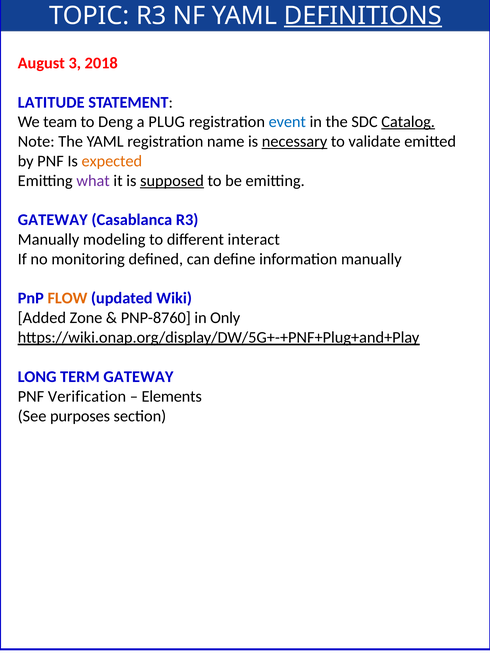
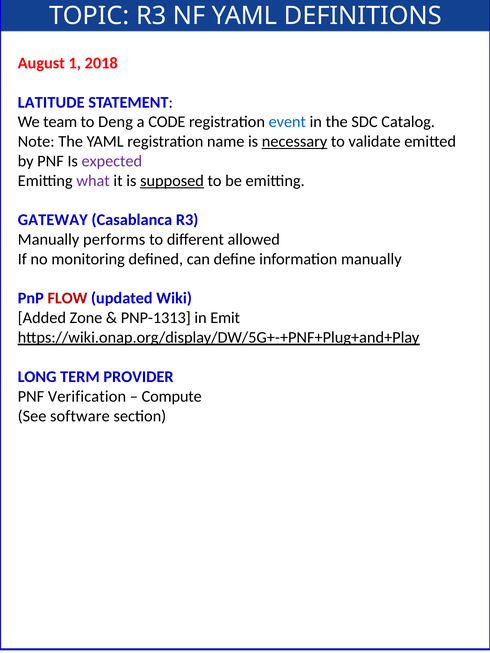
DEFINITIONS underline: present -> none (363, 16)
3: 3 -> 1 (75, 63)
PLUG: PLUG -> CODE (167, 122)
Catalog underline: present -> none (408, 122)
expected colour: orange -> purple (112, 161)
modeling: modeling -> performs (114, 240)
interact: interact -> allowed (254, 240)
FLOW colour: orange -> red (67, 298)
PNP-8760: PNP-8760 -> PNP-1313 (156, 318)
Only: Only -> Emit (225, 318)
TERM GATEWAY: GATEWAY -> PROVIDER (138, 377)
Elements: Elements -> Compute (172, 397)
purposes: purposes -> software (80, 416)
